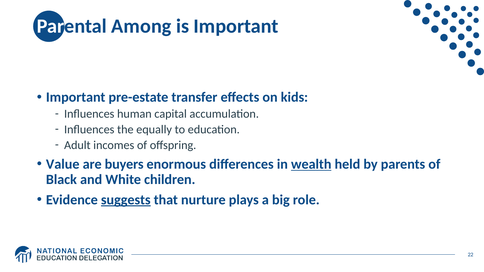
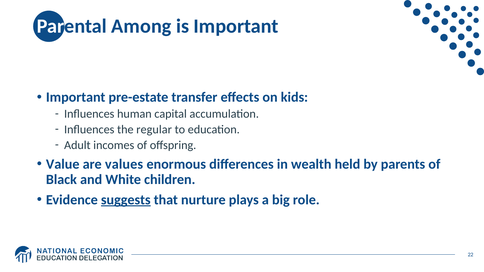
equally: equally -> regular (154, 130)
buyers: buyers -> values (124, 164)
wealth underline: present -> none (311, 164)
